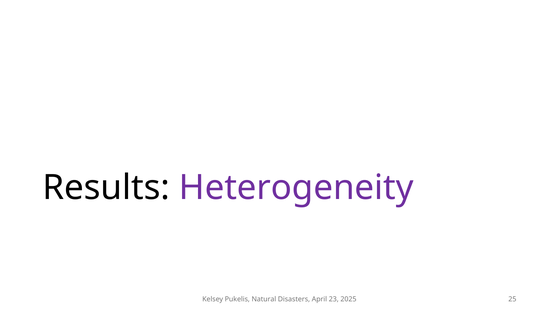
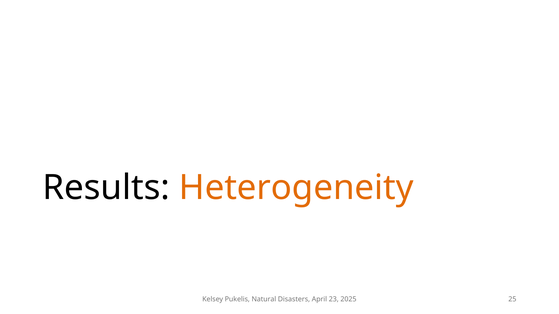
Heterogeneity colour: purple -> orange (296, 188)
